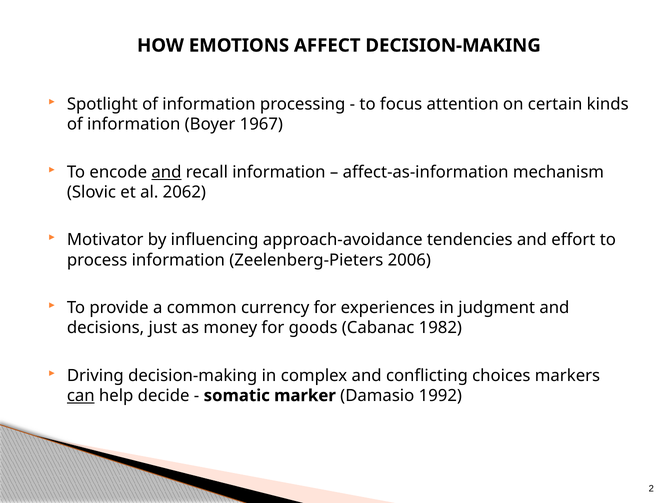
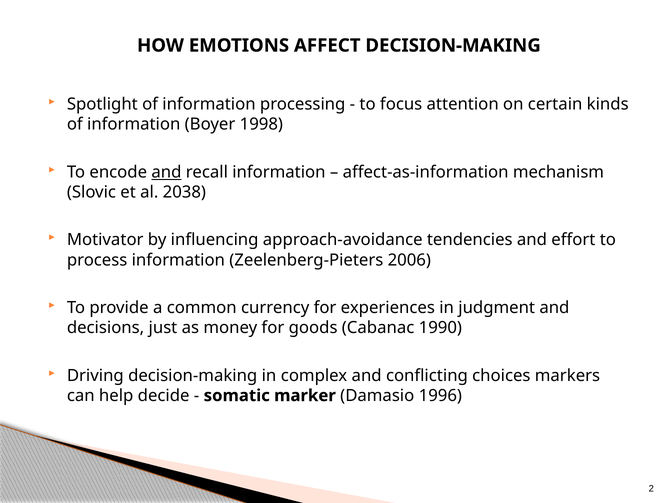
1967: 1967 -> 1998 (261, 124)
2062: 2062 -> 2038 (184, 192)
1982: 1982 -> 1990 (440, 327)
can underline: present -> none (81, 395)
1992: 1992 -> 1996 (440, 395)
